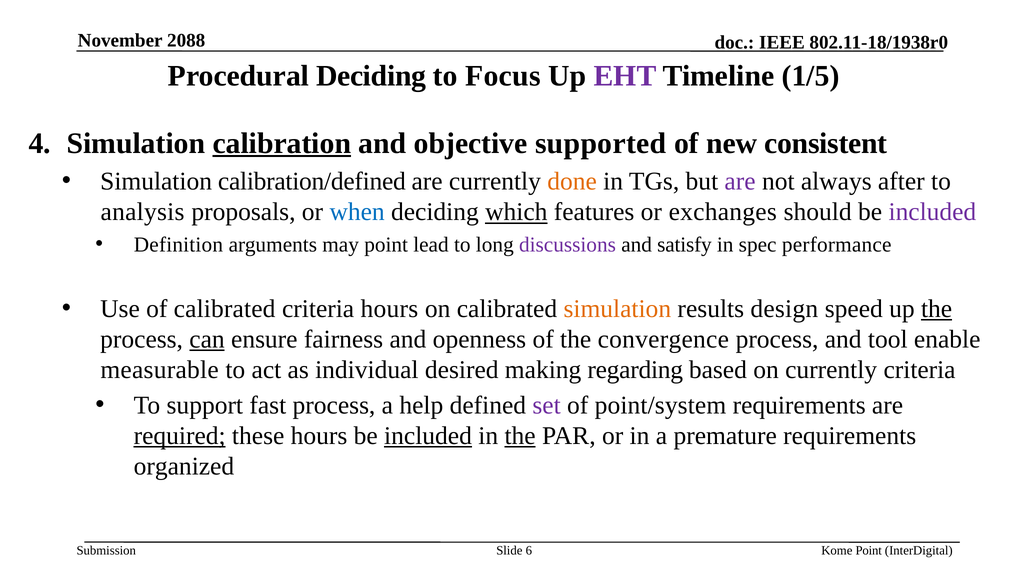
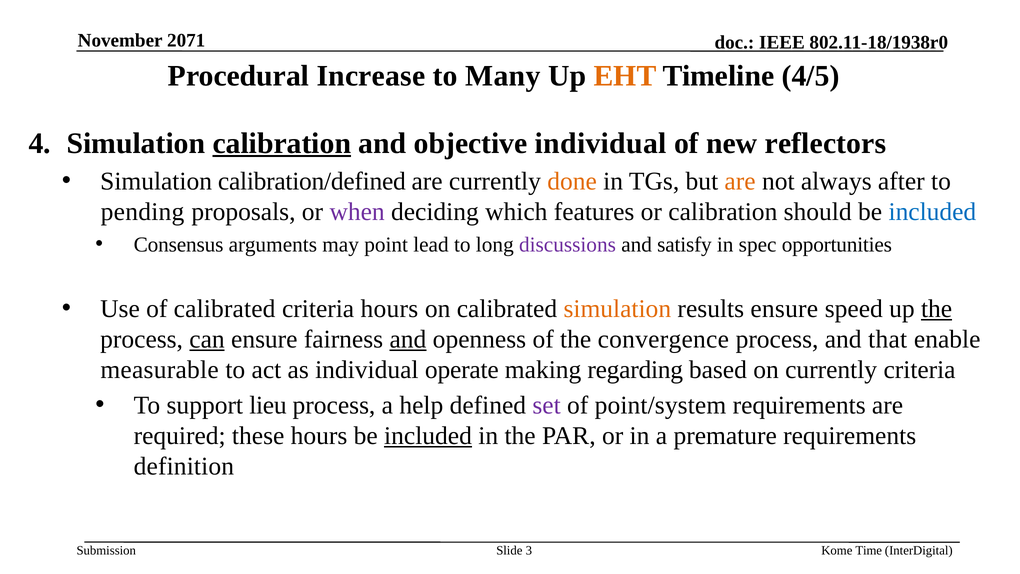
2088: 2088 -> 2071 (186, 41)
Procedural Deciding: Deciding -> Increase (371, 76)
Focus: Focus -> Many (503, 76)
EHT colour: purple -> orange (625, 76)
1/5: 1/5 -> 4/5 (811, 76)
objective supported: supported -> individual (601, 143)
consistent: consistent -> reflectors (826, 143)
are colour: purple -> orange (740, 181)
analysis: analysis -> pending (143, 212)
when colour: blue -> purple (357, 212)
which underline: present -> none (516, 212)
or exchanges: exchanges -> calibration (723, 212)
included colour: purple -> blue (932, 212)
Definition: Definition -> Consensus (179, 244)
performance: performance -> opportunities (837, 244)
results design: design -> ensure (784, 308)
and underline: none -> present (408, 339)
tool: tool -> that (888, 339)
desired: desired -> operate (462, 370)
fast: fast -> lieu (268, 405)
required underline: present -> none (180, 436)
the underline: present -> none (520, 436)
organized: organized -> definition (184, 466)
6: 6 -> 3 (529, 550)
Kome Point: Point -> Time (869, 550)
